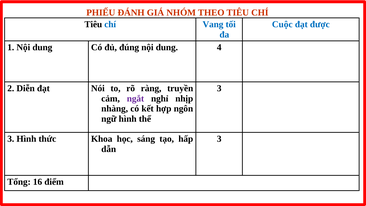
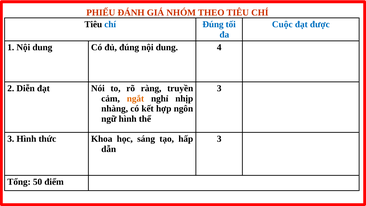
chí Vang: Vang -> Đúng (213, 24)
ngắt colour: purple -> orange (135, 98)
16: 16 -> 50 (38, 182)
